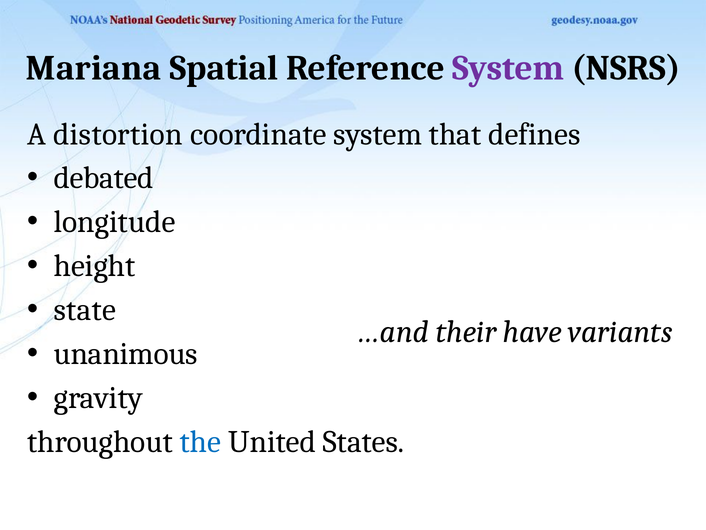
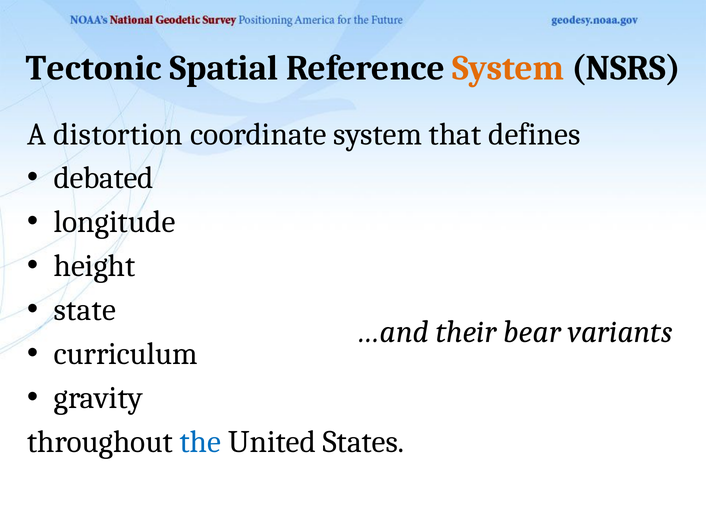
Mariana: Mariana -> Tectonic (94, 68)
System colour: purple -> orange (508, 68)
have: have -> bear (532, 331)
unanimous: unanimous -> curriculum (126, 354)
